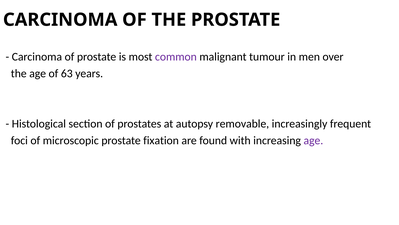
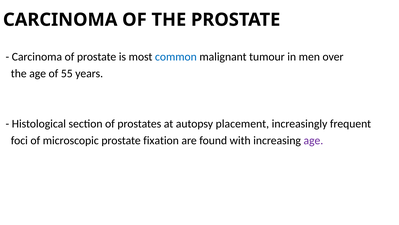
common colour: purple -> blue (176, 57)
63: 63 -> 55 (67, 73)
removable: removable -> placement (242, 123)
